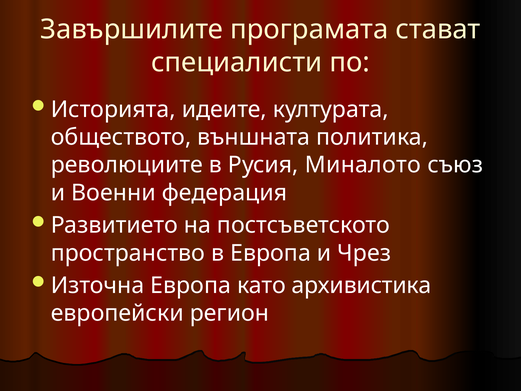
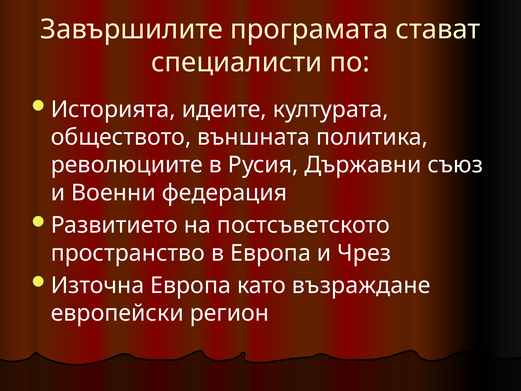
Миналото: Миналото -> Държавни (363, 165)
архивистика: архивистика -> възраждане (361, 285)
